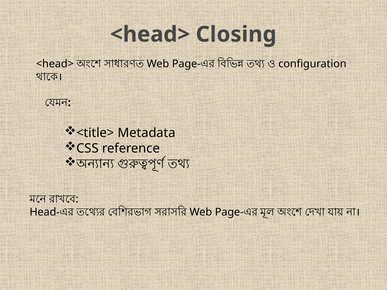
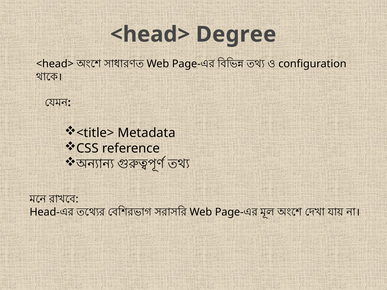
Closing: Closing -> Degree (236, 34)
